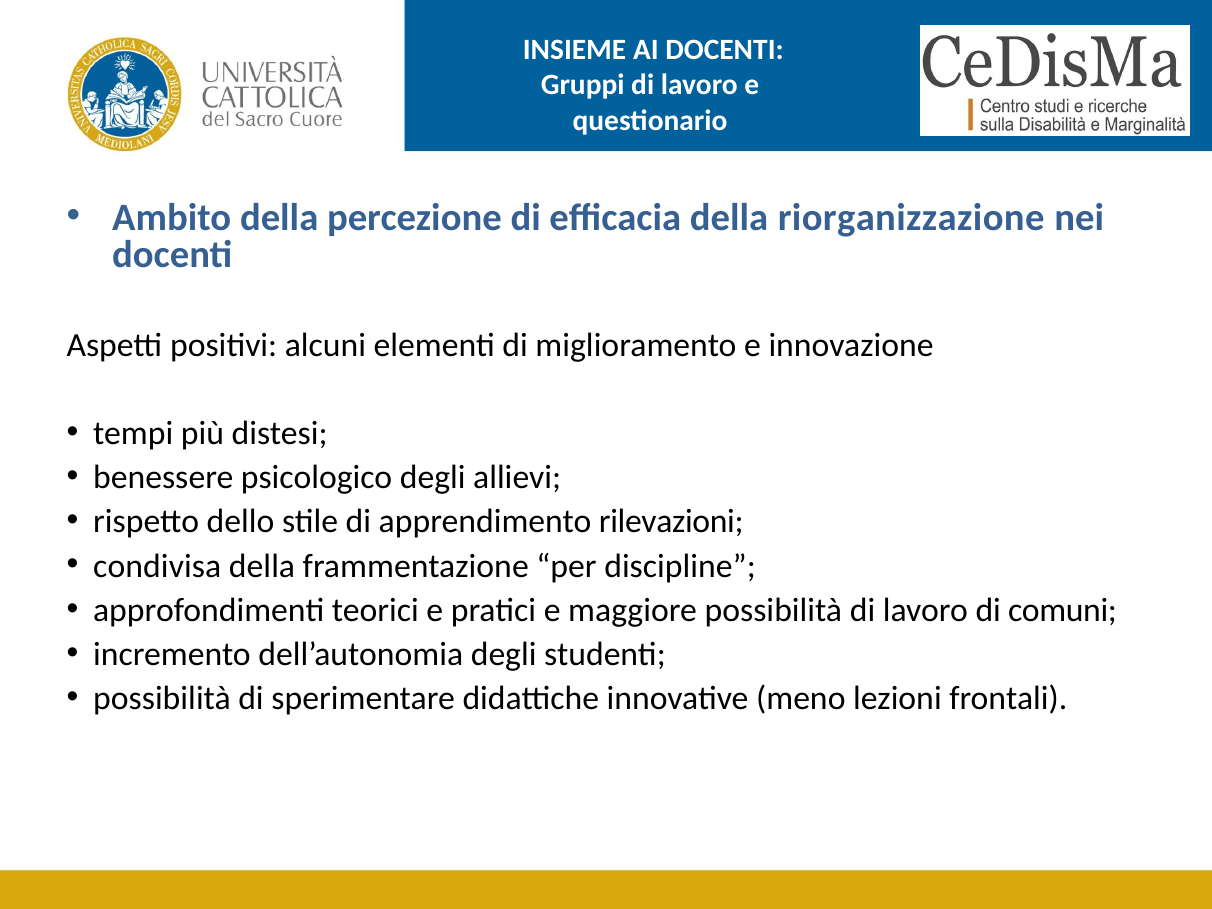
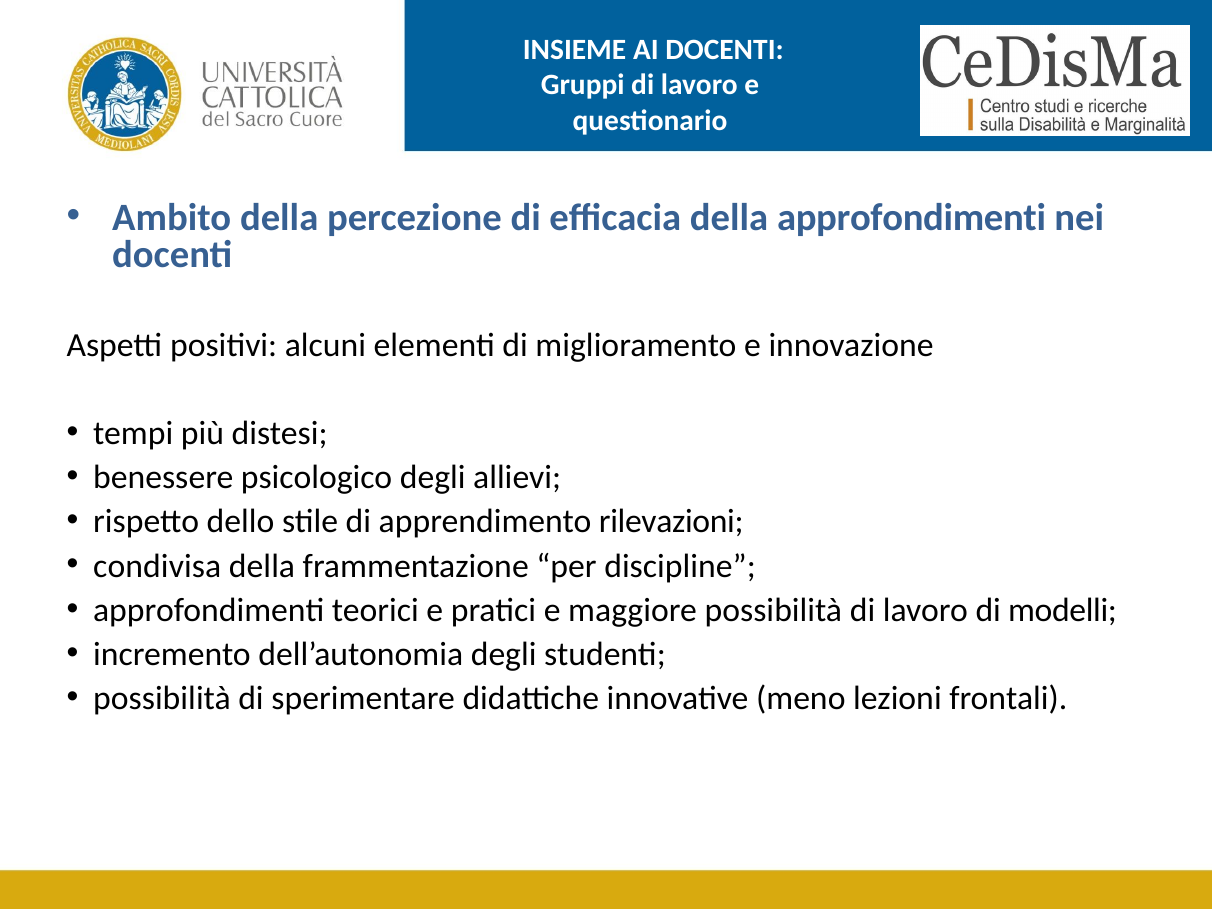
della riorganizzazione: riorganizzazione -> approfondimenti (912, 217)
comuni: comuni -> modelli (1062, 610)
